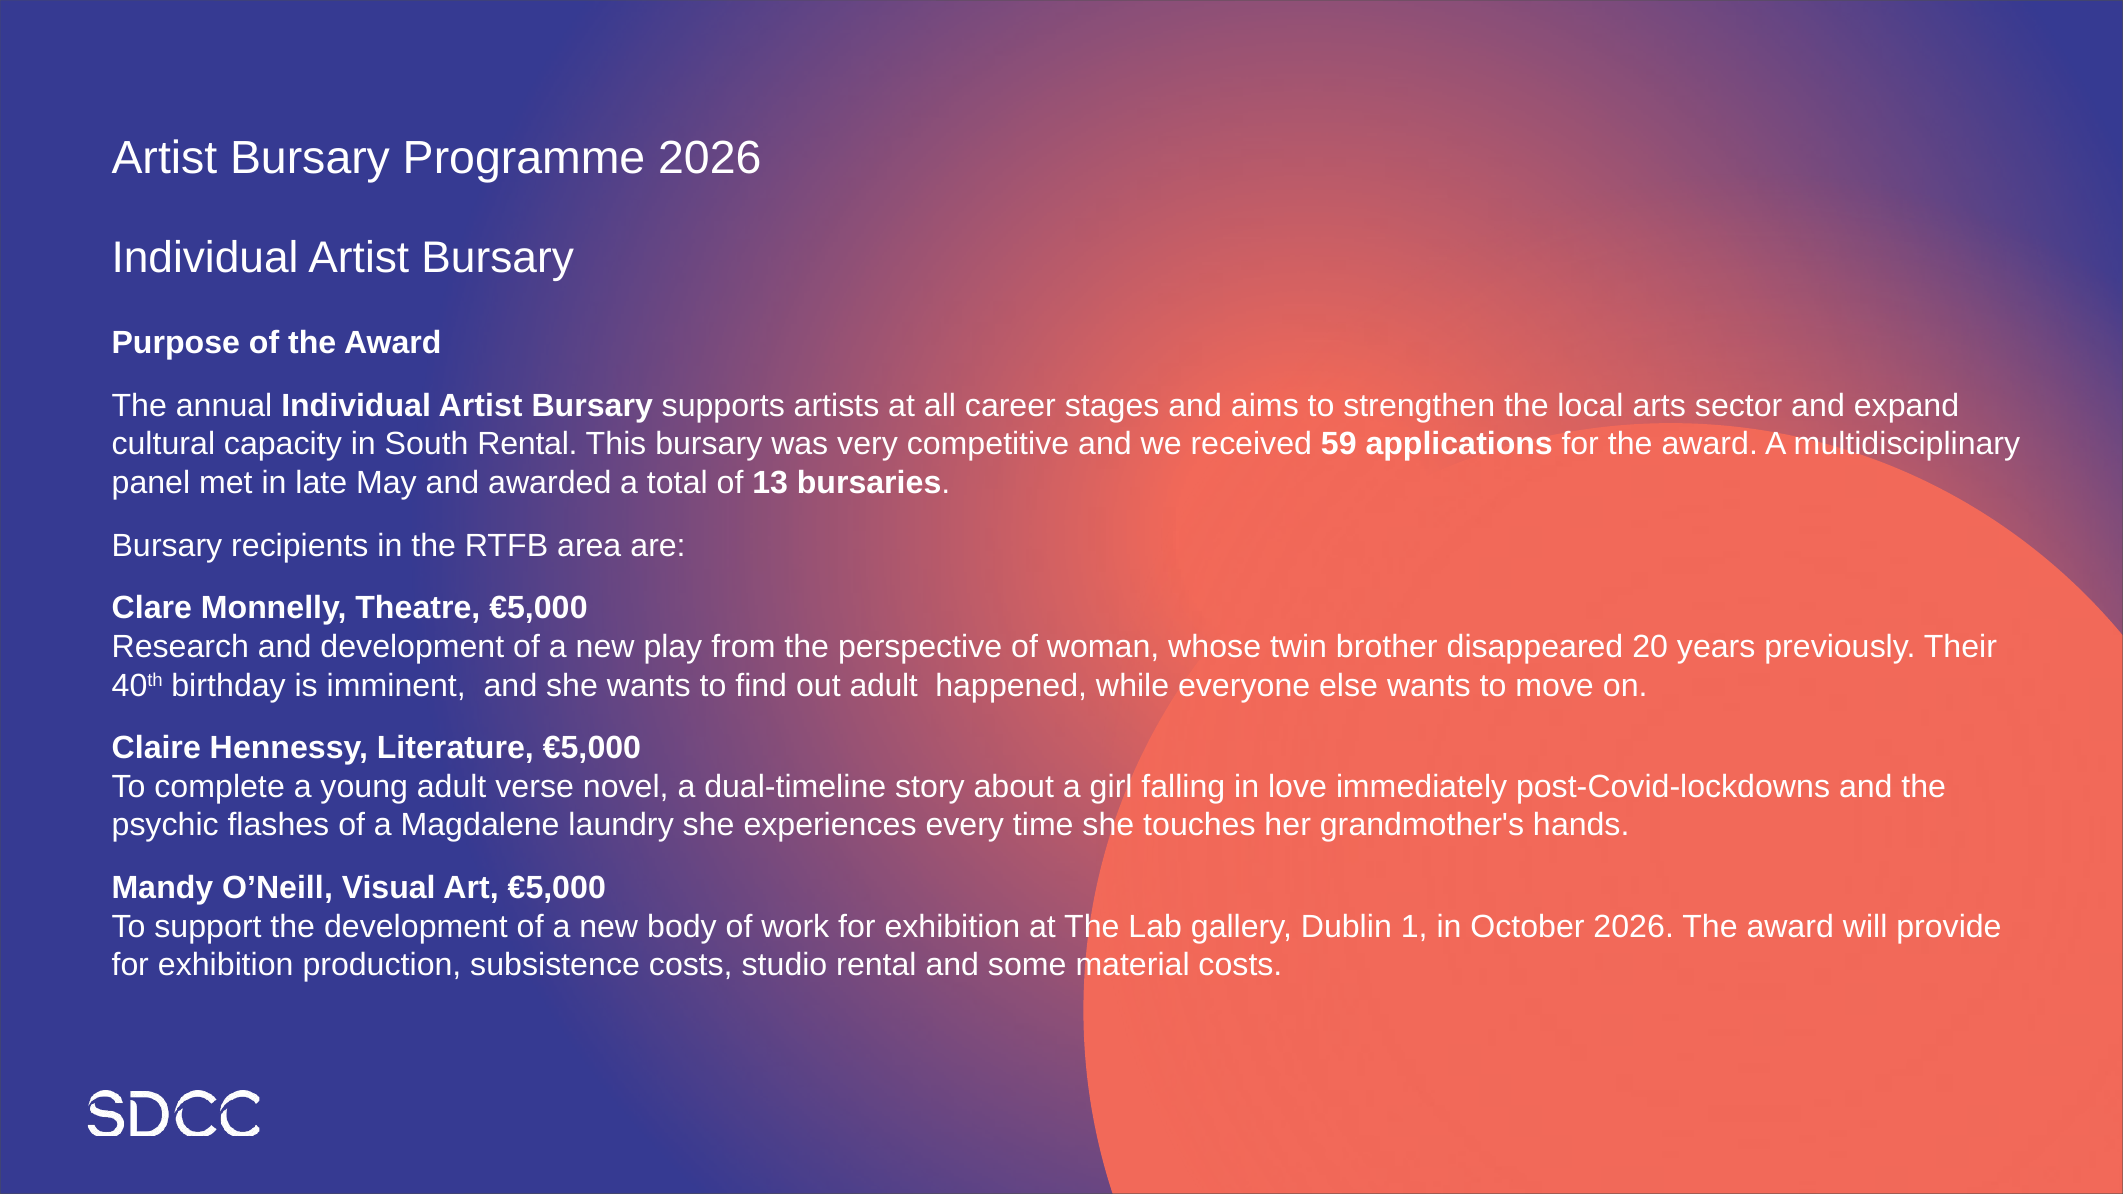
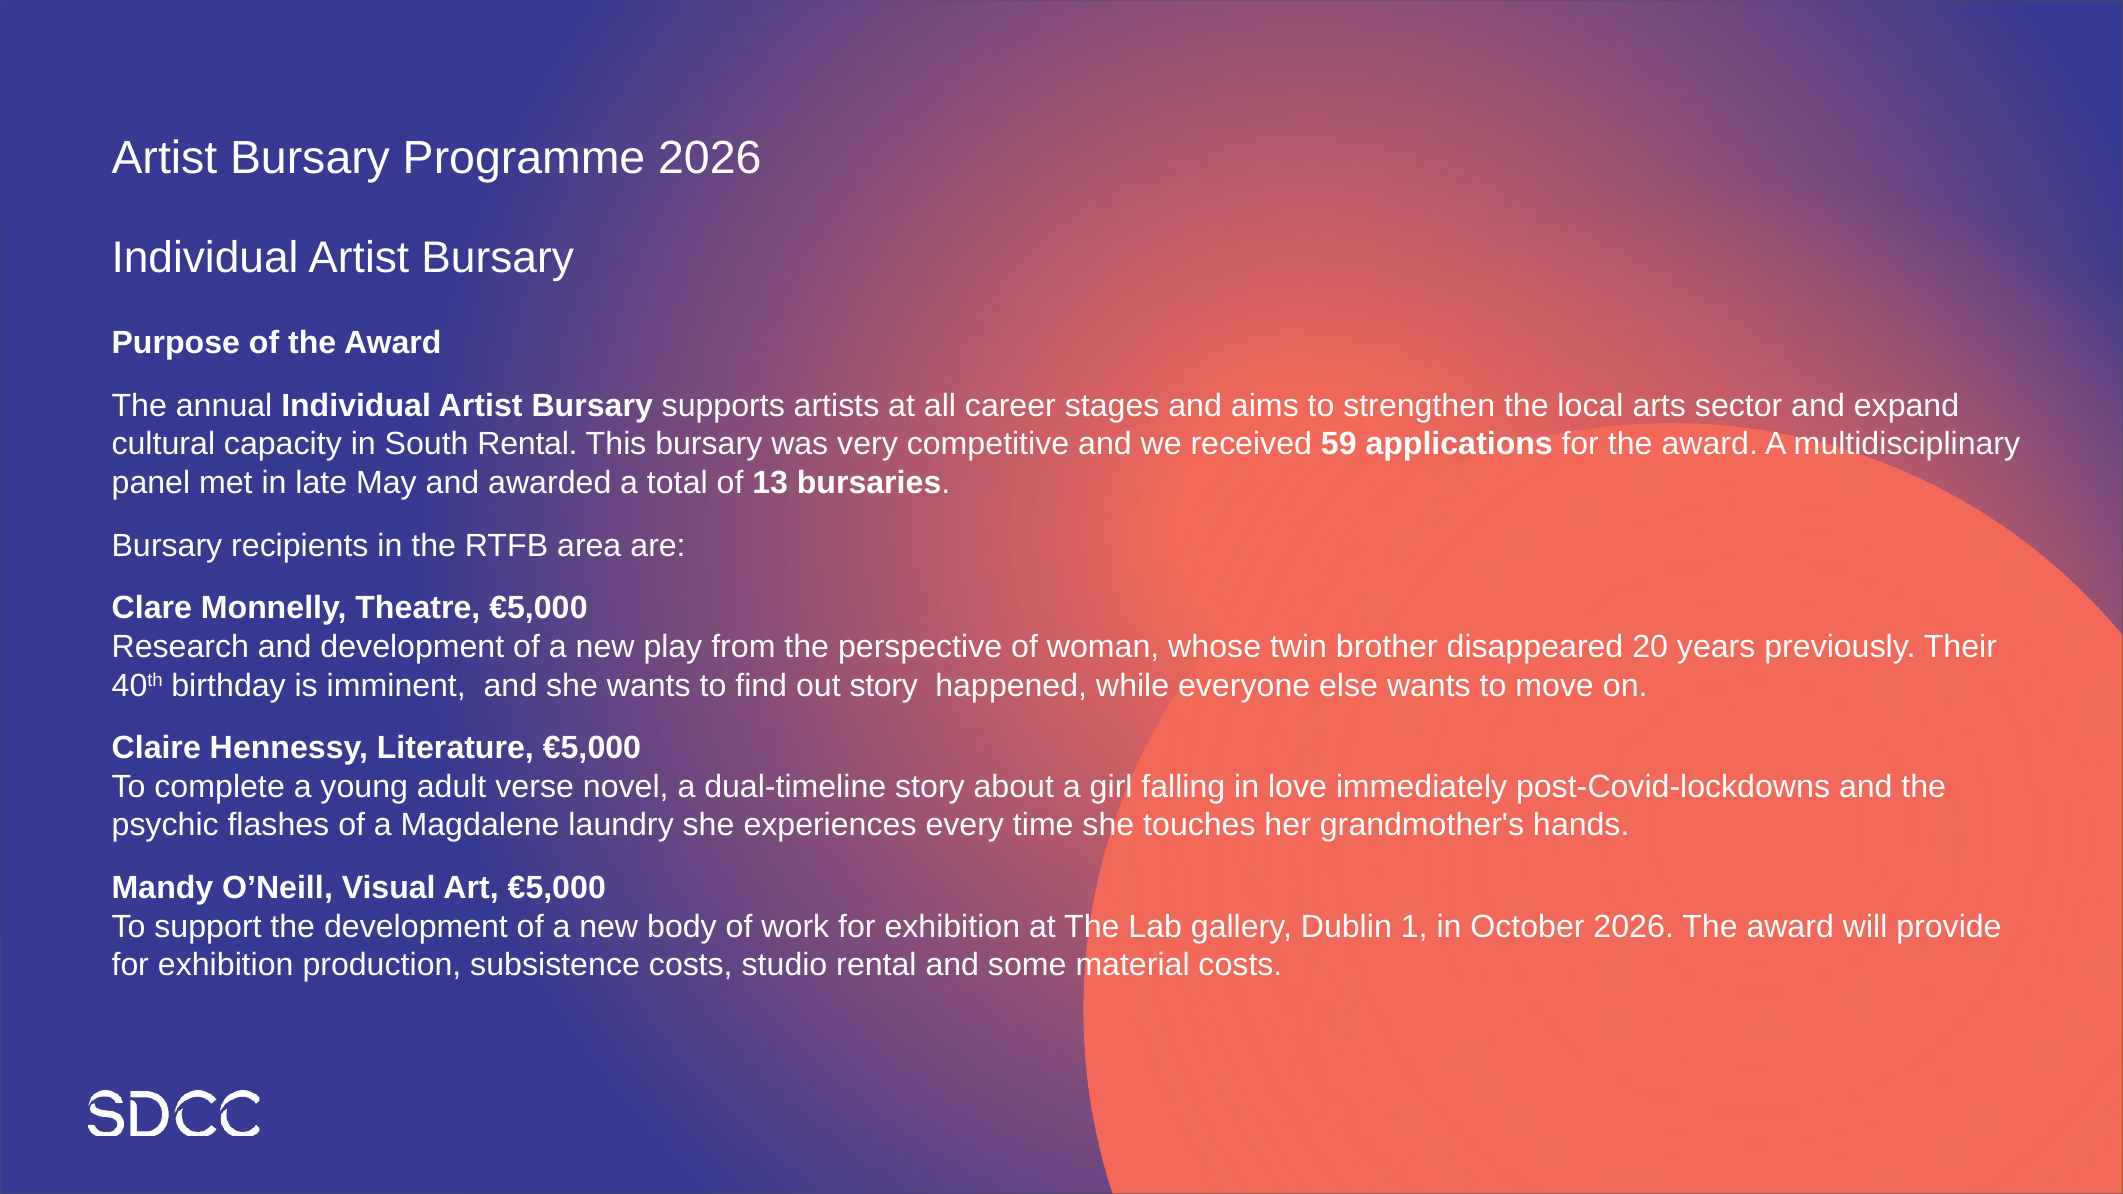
out adult: adult -> story (884, 686)
